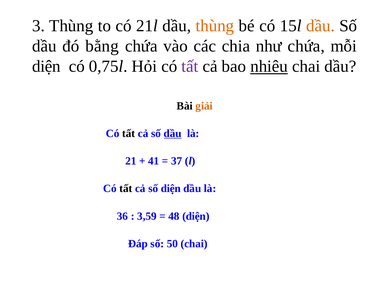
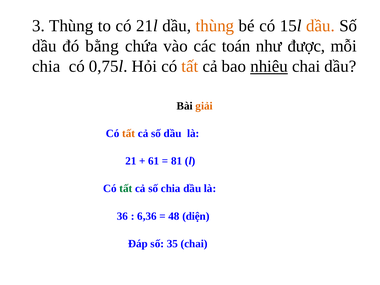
chia: chia -> toán (236, 46)
như chứa: chứa -> được (306, 46)
diện: diện -> chia (46, 66)
tất colour: purple -> orange (190, 66)
tất colour: black -> orange (129, 133)
dầu underline: present -> none (173, 133)
41: 41 -> 61 (154, 161)
37: 37 -> 81 (177, 161)
tất colour: black -> green (126, 189)
số diện: diện -> chia (171, 189)
3,59: 3,59 -> 6,36 (147, 216)
50: 50 -> 35 (172, 244)
